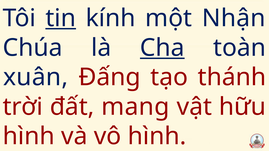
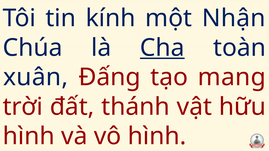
tin underline: present -> none (61, 18)
thánh: thánh -> mang (232, 77)
mang: mang -> thánh (136, 107)
